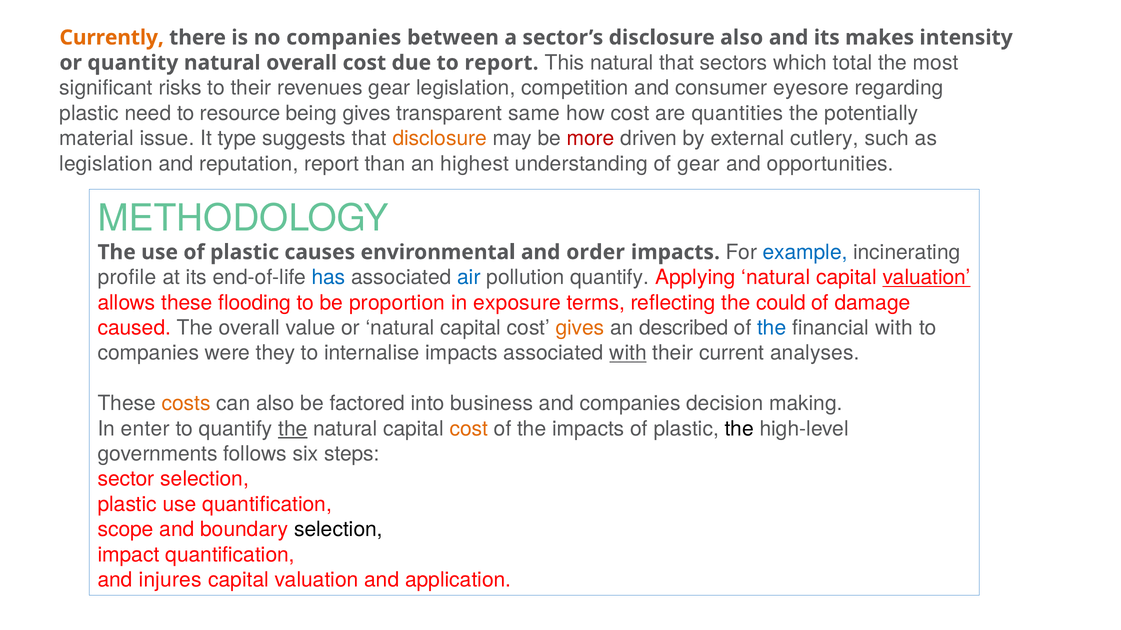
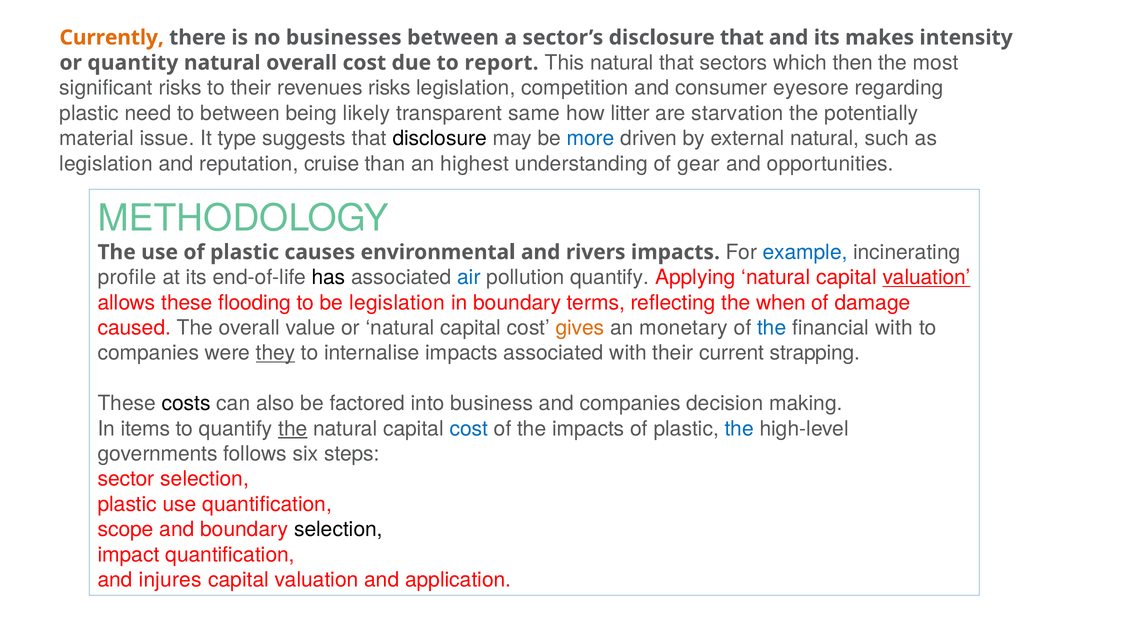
no companies: companies -> businesses (344, 38)
disclosure also: also -> that (742, 38)
total: total -> then (853, 63)
revenues gear: gear -> risks (390, 88)
to resource: resource -> between (240, 113)
being gives: gives -> likely (366, 113)
how cost: cost -> litter (630, 113)
quantities: quantities -> starvation (738, 113)
disclosure colour: orange -> black (440, 139)
more colour: red -> blue (591, 139)
external cutlery: cutlery -> natural (825, 139)
reputation report: report -> cruise (332, 164)
order: order -> rivers (596, 252)
has colour: blue -> black (329, 278)
be proportion: proportion -> legislation (397, 303)
in exposure: exposure -> boundary (517, 303)
could: could -> when (781, 303)
described: described -> monetary (684, 328)
they underline: none -> present (276, 353)
with underline: present -> none (628, 353)
analyses: analyses -> strapping (815, 353)
costs colour: orange -> black (186, 404)
enter: enter -> items (145, 429)
cost colour: orange -> blue (469, 429)
the colour: black -> blue (739, 429)
